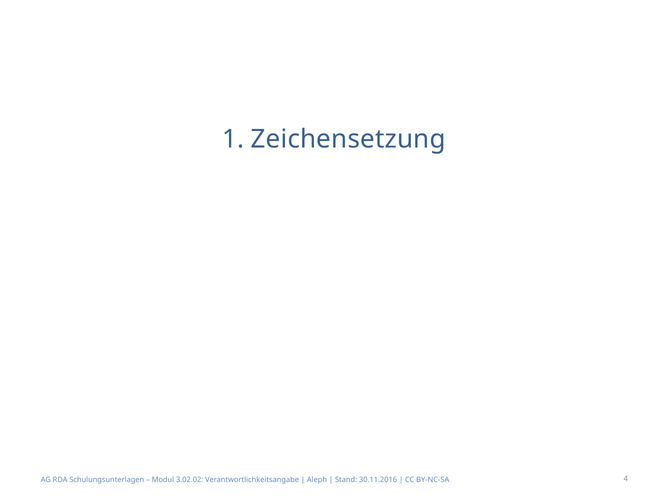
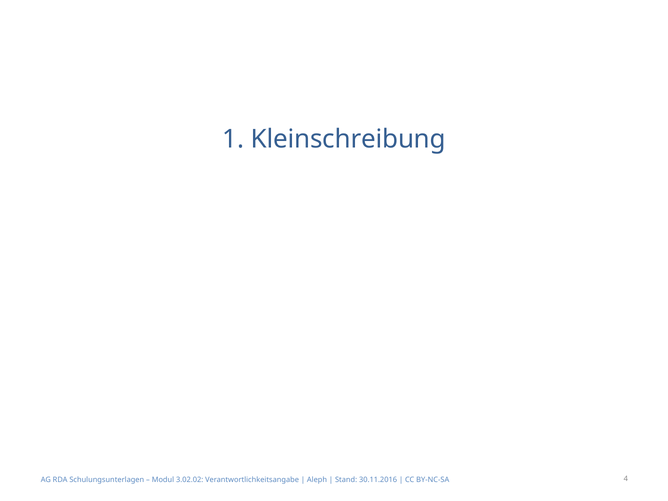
Zeichensetzung: Zeichensetzung -> Kleinschreibung (348, 139)
